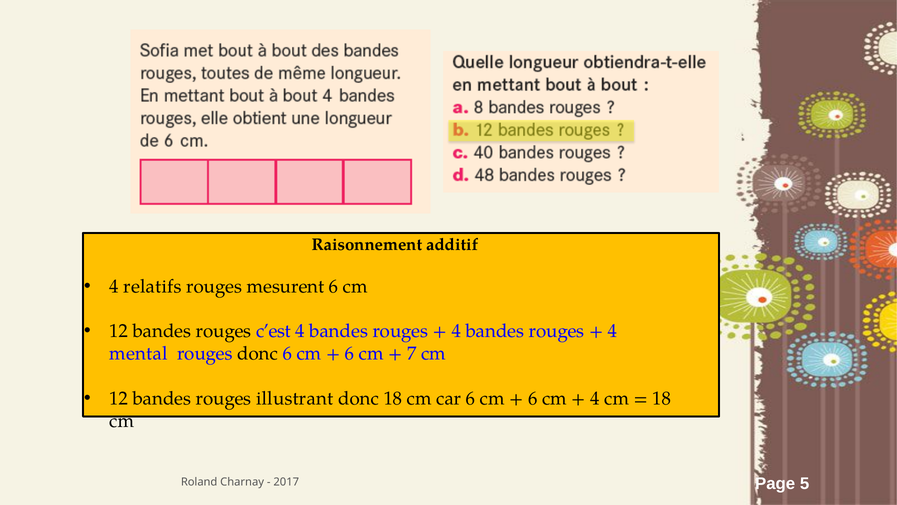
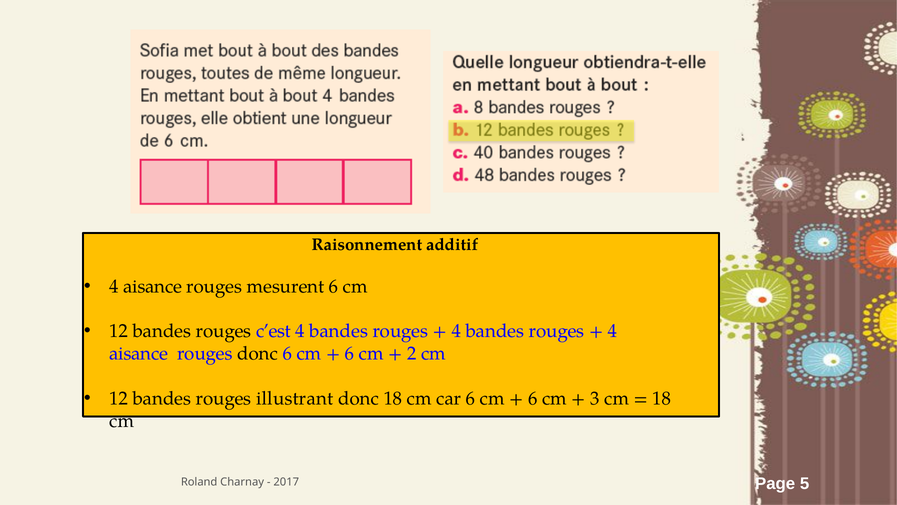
relatifs: relatifs -> aisance (153, 286)
mental: mental -> aisance (139, 353)
7: 7 -> 2 (412, 353)
4: 4 -> 3 (595, 398)
